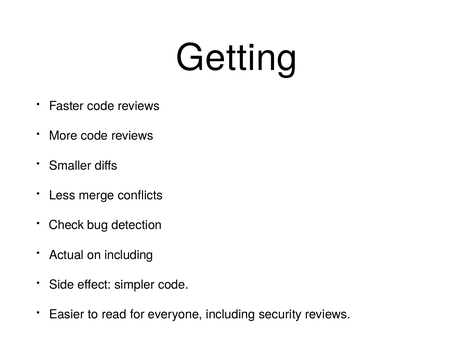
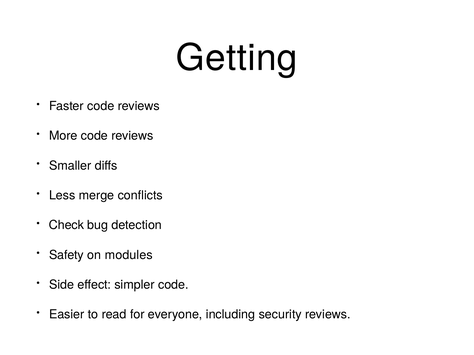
Actual: Actual -> Safety (66, 255)
on including: including -> modules (129, 255)
